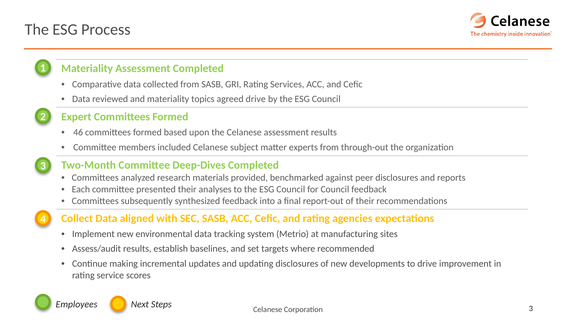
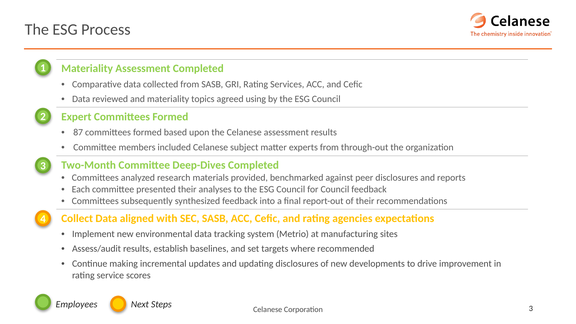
agreed drive: drive -> using (256, 99)
46: 46 -> 87 (78, 132)
